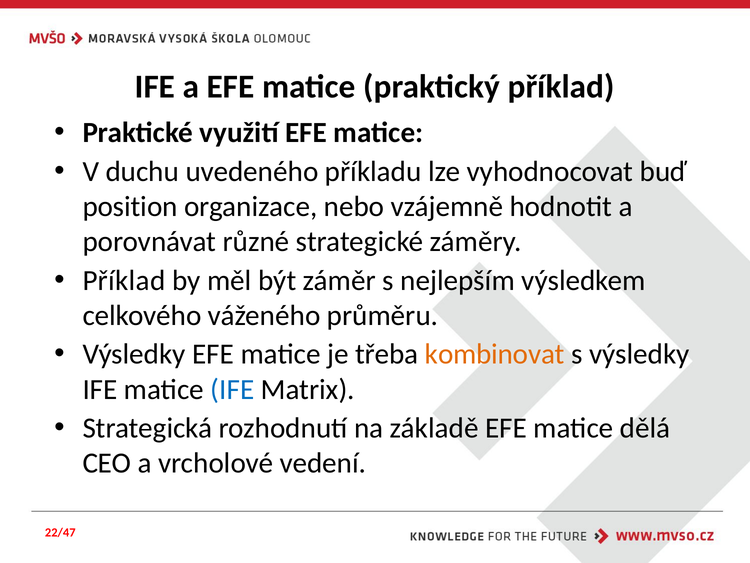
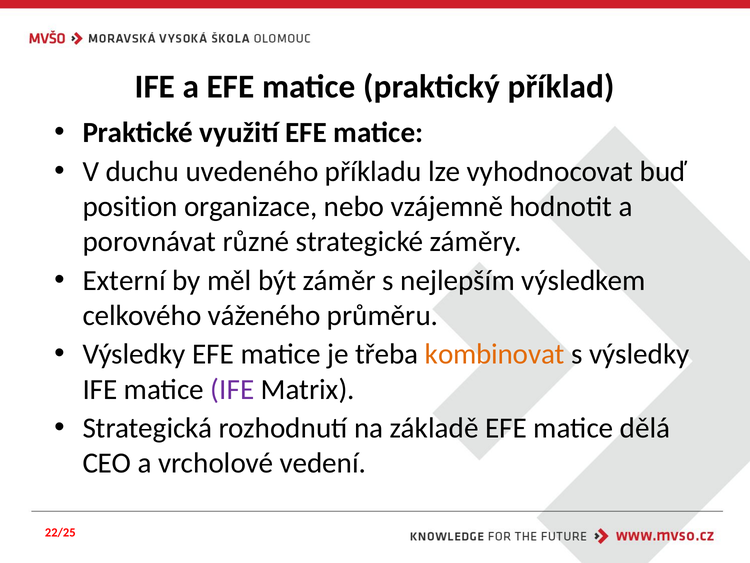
Příklad: Příklad -> Externí (124, 280)
IFE colour: blue -> purple (232, 389)
22/47: 22/47 -> 22/25 (60, 532)
